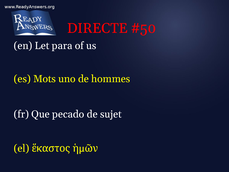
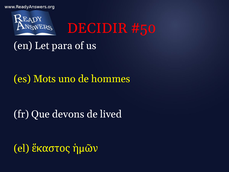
DIRECTE: DIRECTE -> DECIDIR (97, 28)
pecado: pecado -> devons (68, 114)
sujet: sujet -> lived (111, 114)
